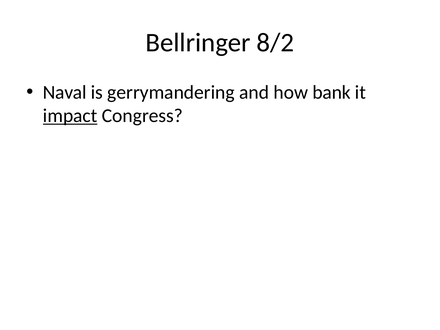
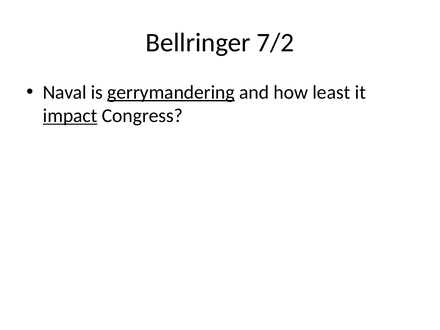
8/2: 8/2 -> 7/2 (275, 43)
gerrymandering underline: none -> present (171, 92)
bank: bank -> least (331, 92)
